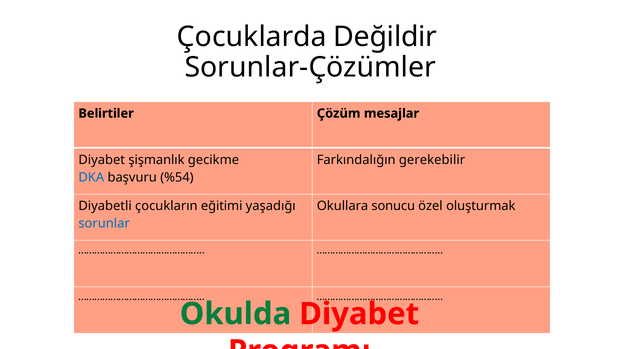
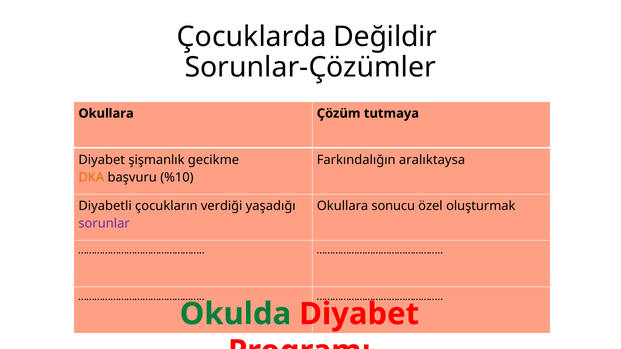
Belirtiler: Belirtiler -> Okullara (106, 114)
mesajlar: mesajlar -> tutmaya (391, 114)
gerekebilir: gerekebilir -> aralıktaysa (432, 160)
DKA colour: blue -> orange (91, 178)
%54: %54 -> %10 (177, 178)
eğitimi: eğitimi -> verdiği (222, 206)
sorunlar colour: blue -> purple (104, 224)
